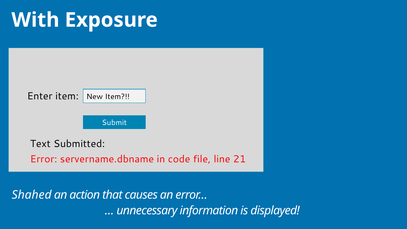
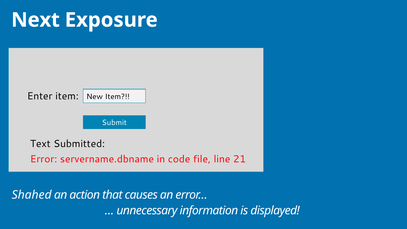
With: With -> Next (36, 20)
